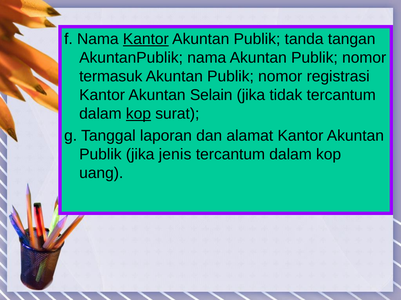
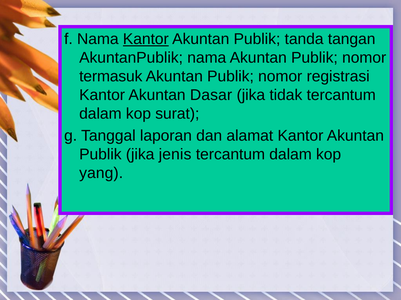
Selain: Selain -> Dasar (211, 95)
kop underline: present -> none (138, 114)
uang: uang -> yang (101, 173)
